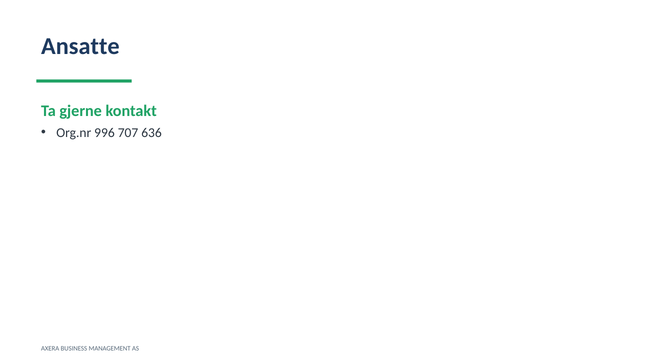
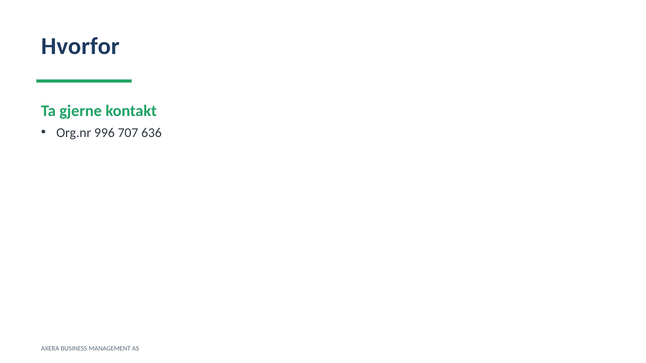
Ansatte: Ansatte -> Hvorfor (80, 46)
